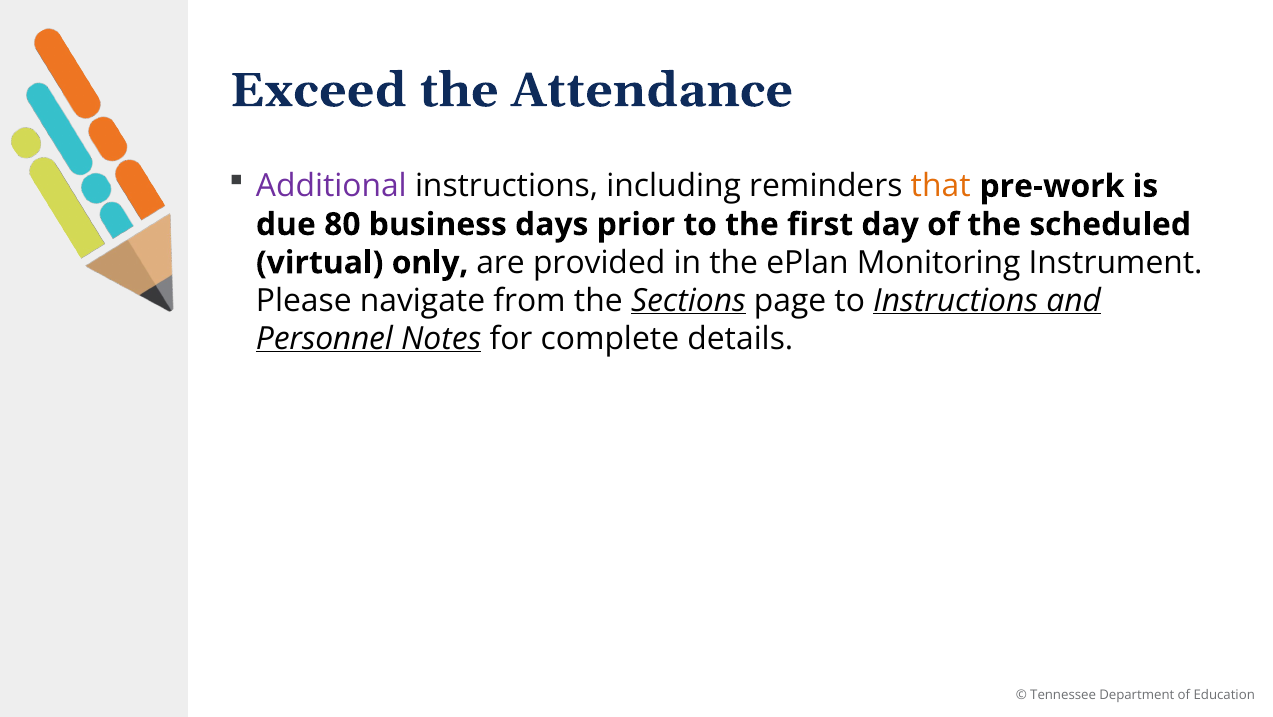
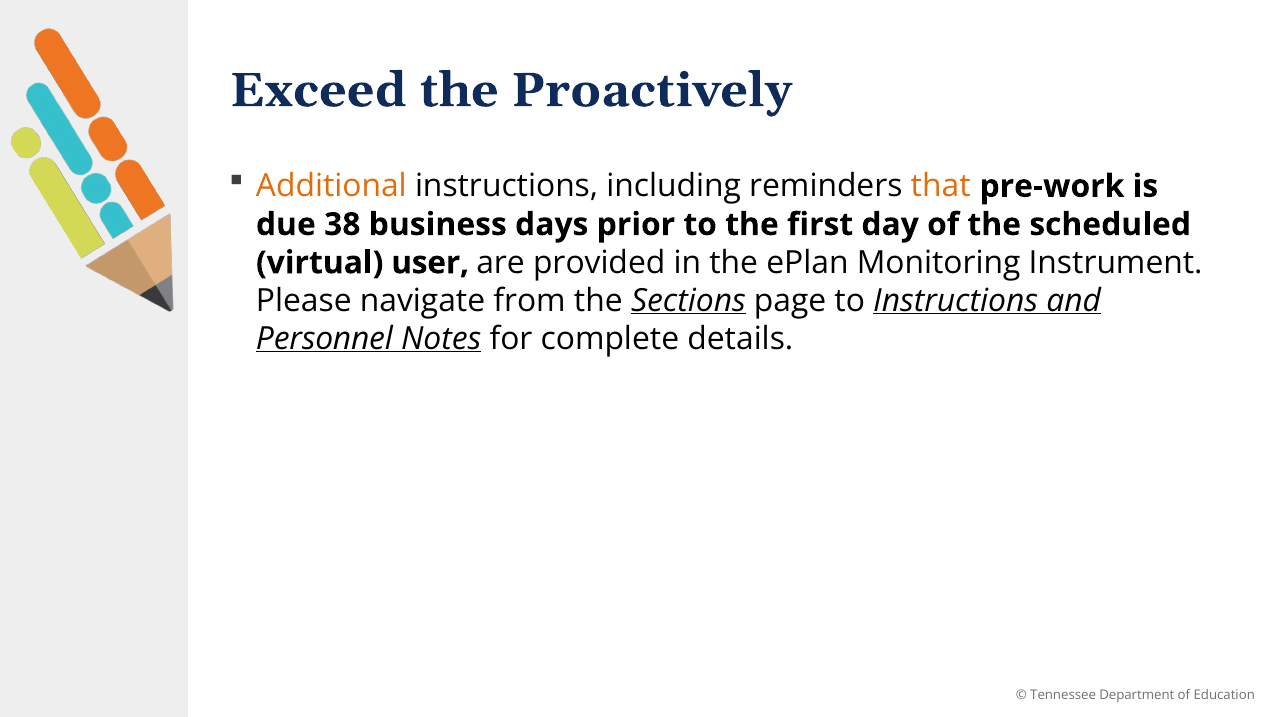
Attendance: Attendance -> Proactively (652, 90)
Additional colour: purple -> orange (331, 186)
80: 80 -> 38 (342, 224)
only: only -> user (430, 262)
